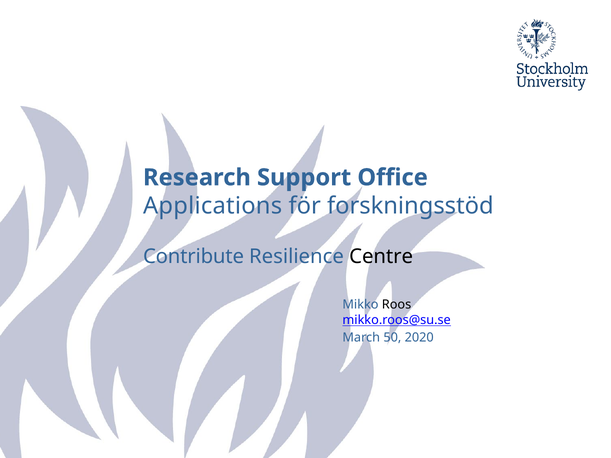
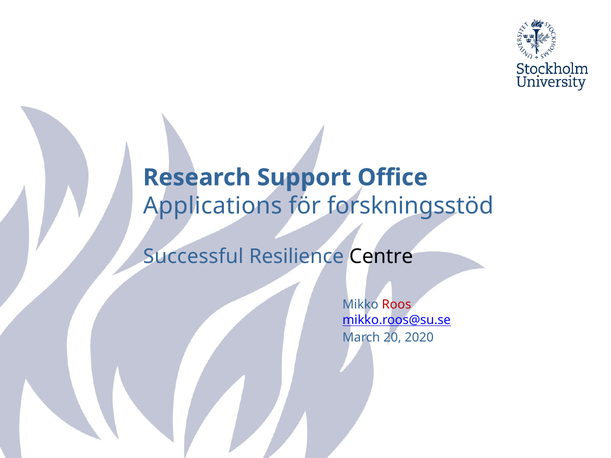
Contribute: Contribute -> Successful (193, 257)
Roos colour: black -> red (397, 305)
50: 50 -> 20 (392, 338)
